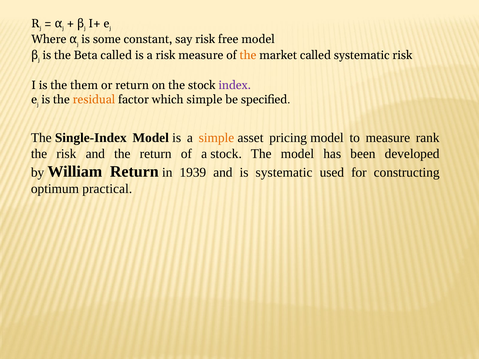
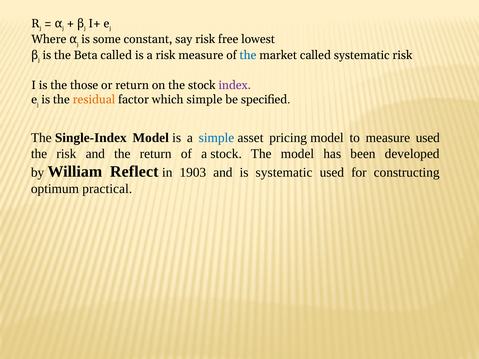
free model: model -> lowest (258, 39)
the colour: orange -> blue (248, 55)
them: them -> those (84, 85)
simple colour: orange -> blue (216, 138)
measure rank: rank -> used (428, 138)
William Return: Return -> Reflect (134, 172)
1939: 1939 -> 1903 (193, 173)
